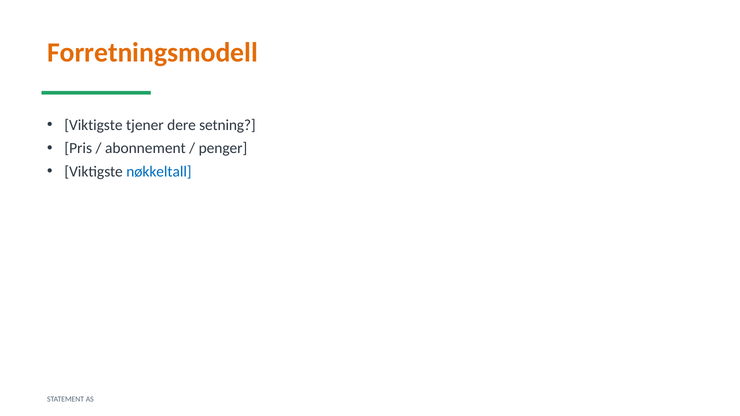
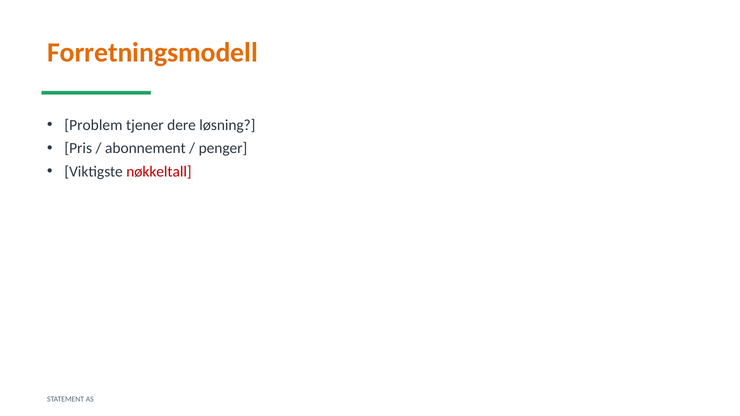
Viktigste: Viktigste -> Problem (93, 125)
setning: setning -> løsning (227, 125)
nøkkeltall colour: blue -> red (159, 172)
